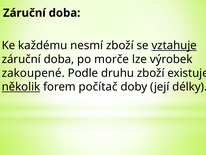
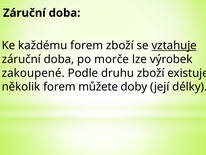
každému nesmí: nesmí -> forem (87, 45)
několik underline: present -> none (21, 87)
počítač: počítač -> můžete (98, 87)
